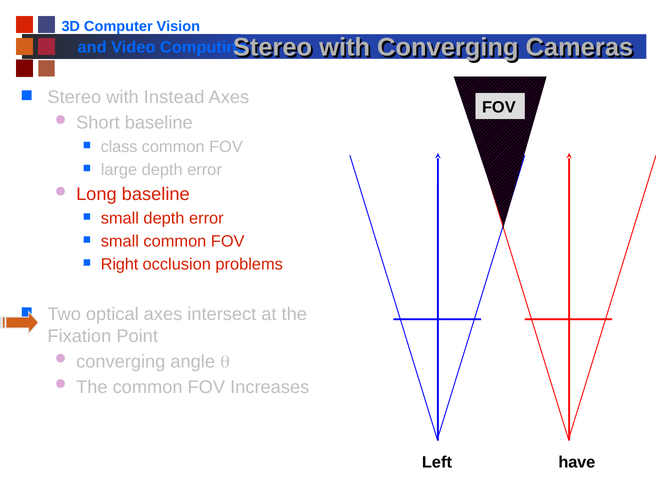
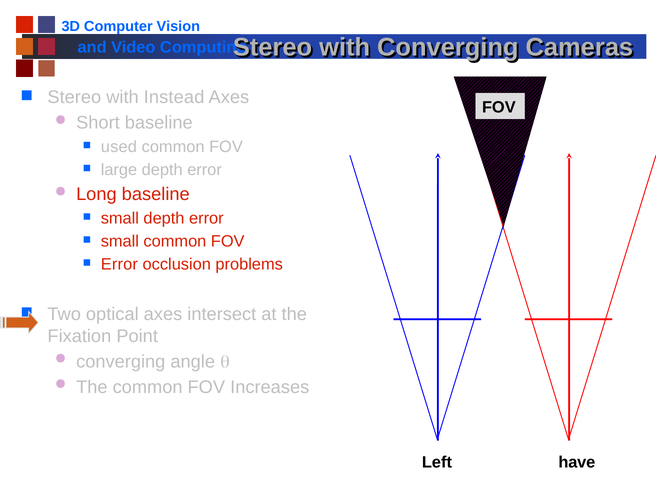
class: class -> used (119, 147)
Right: Right -> Error (119, 264)
